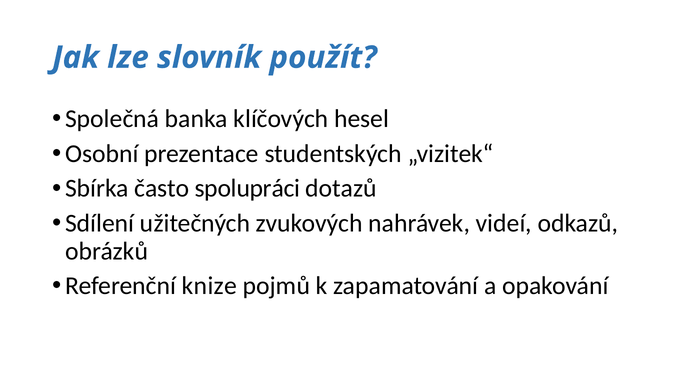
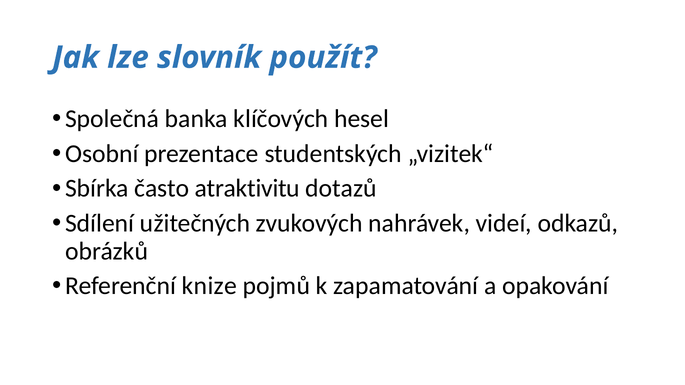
spolupráci: spolupráci -> atraktivitu (247, 189)
